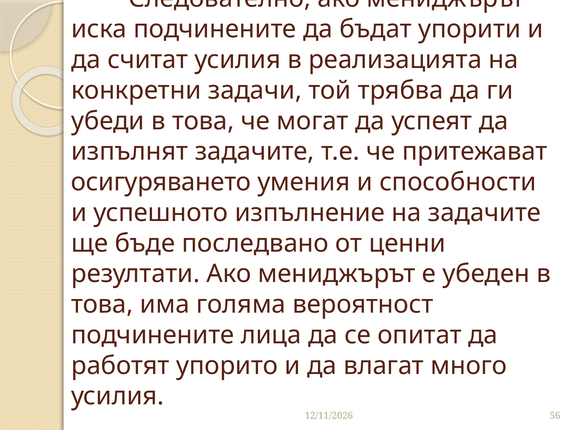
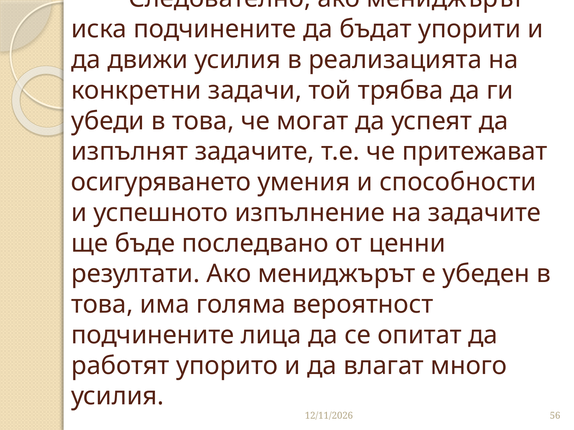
считат: считат -> движи (148, 60)
